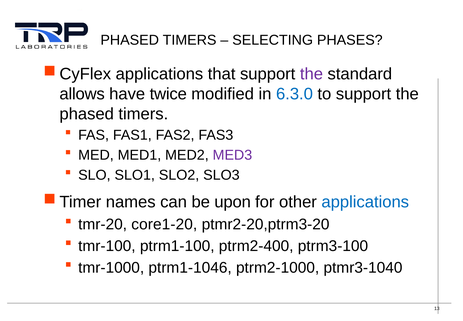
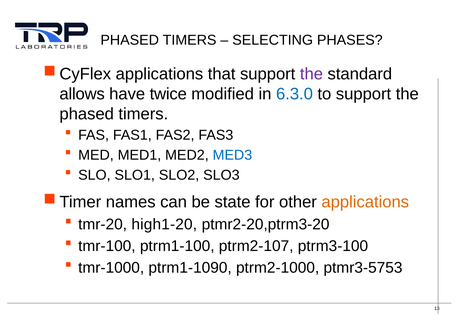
MED3 colour: purple -> blue (232, 155)
upon: upon -> state (233, 202)
applications colour: blue -> orange (365, 202)
core1-20: core1-20 -> high1-20 (164, 224)
ptrm2-400: ptrm2-400 -> ptrm2-107 (256, 246)
ptrm1-1046: ptrm1-1046 -> ptrm1-1090 (190, 267)
ptmr3-1040: ptmr3-1040 -> ptmr3-5753 (363, 267)
